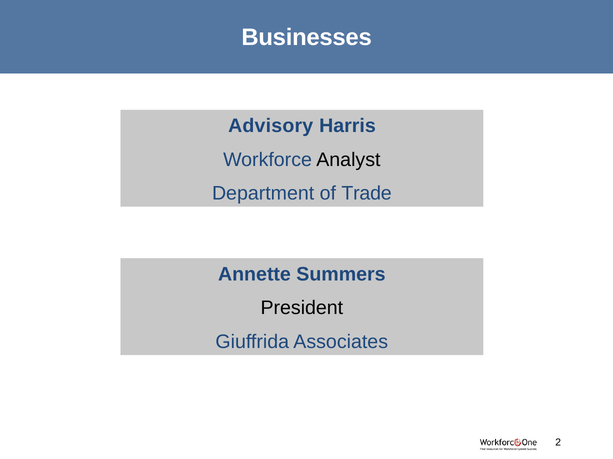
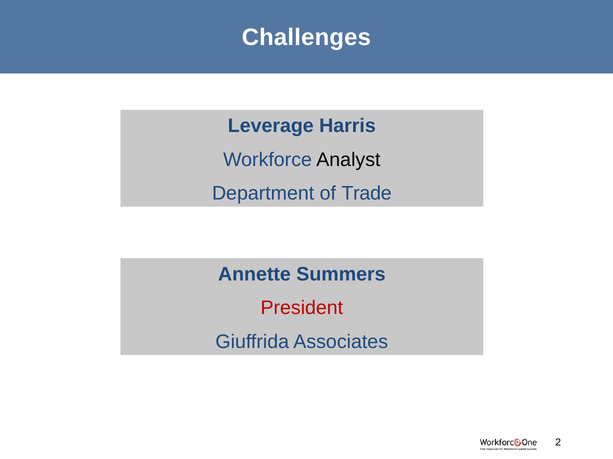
Businesses: Businesses -> Challenges (306, 37)
Advisory: Advisory -> Leverage (271, 126)
President colour: black -> red (302, 308)
